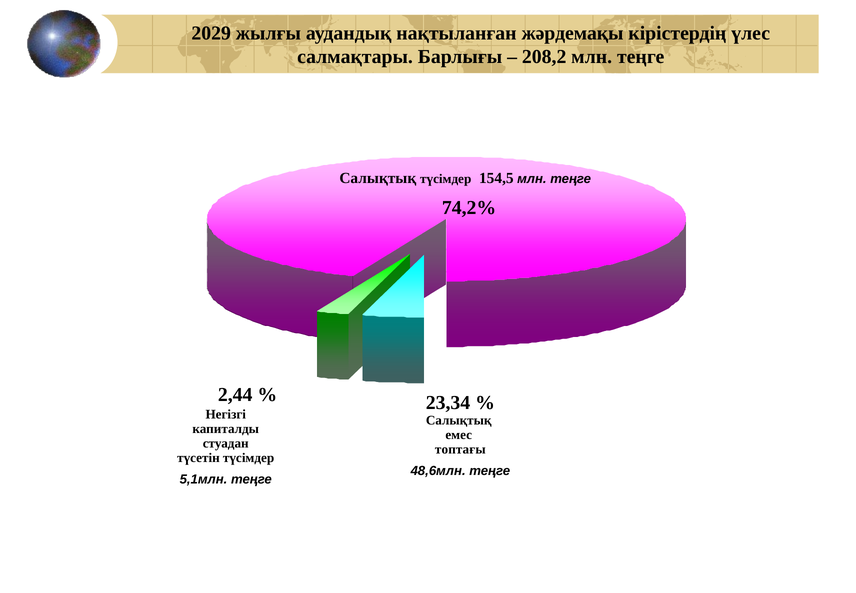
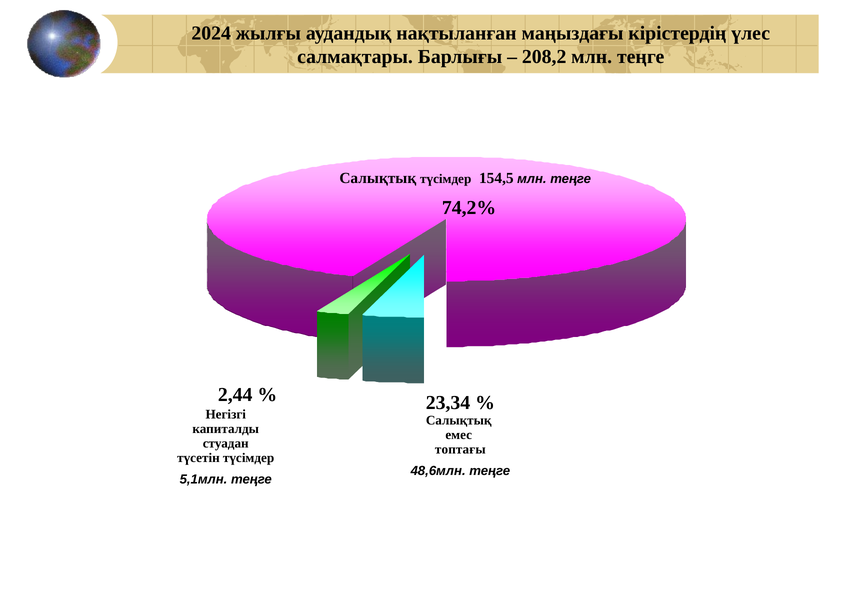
2029: 2029 -> 2024 (211, 33)
жәрдемақы: жәрдемақы -> маңыздағы (572, 33)
